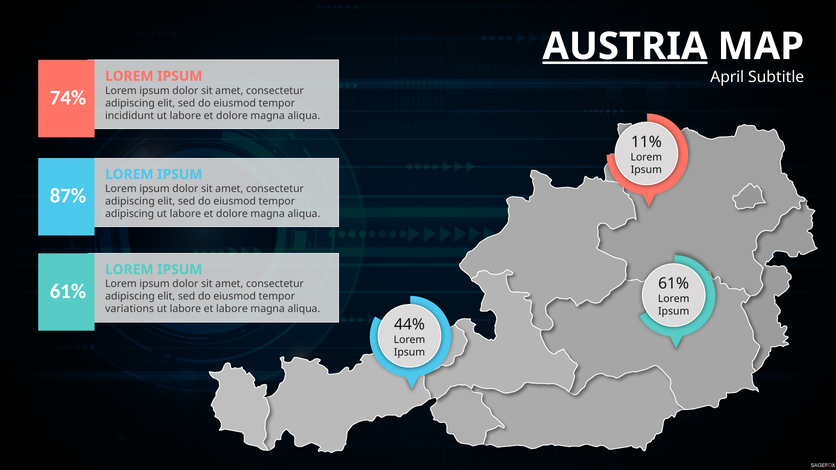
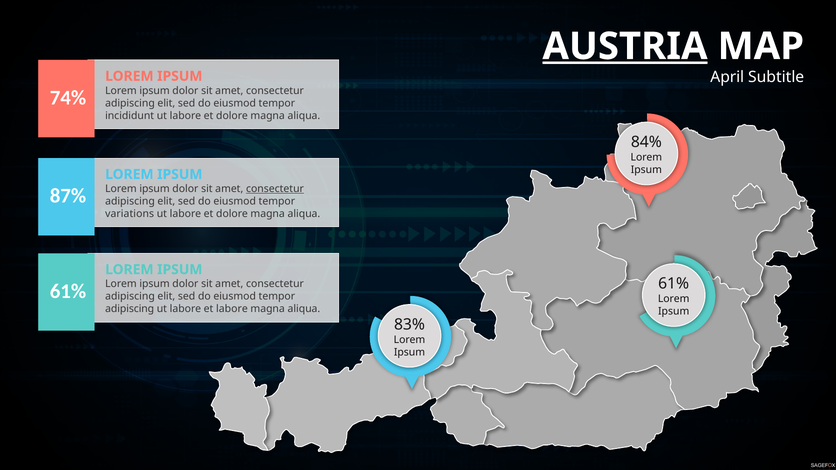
11%: 11% -> 84% (646, 142)
consectetur underline: none -> present (275, 189)
adipiscing: adipiscing -> variations (130, 214)
variations: variations -> adipiscing (130, 309)
44%: 44% -> 83% (409, 325)
